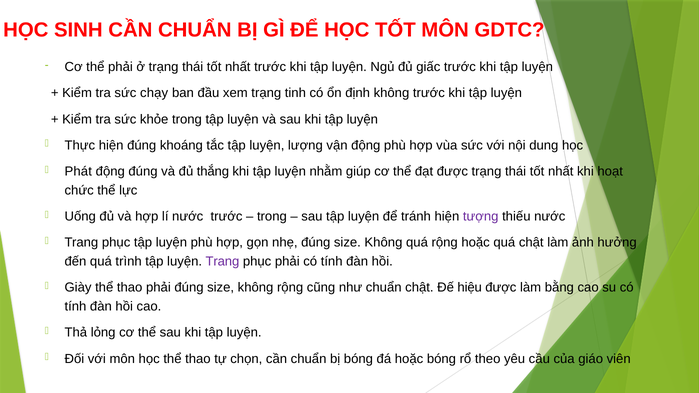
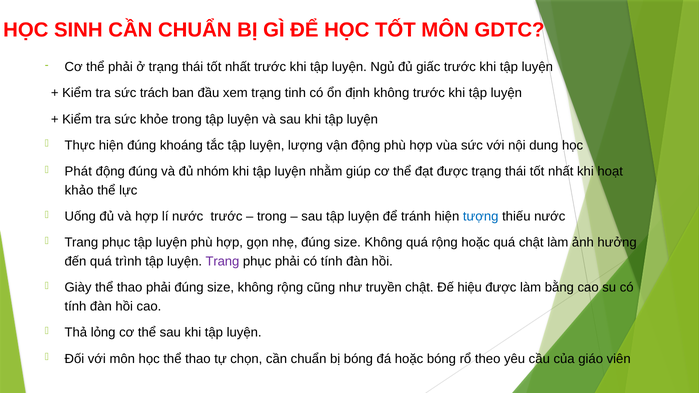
chạy: chạy -> trách (154, 93)
thắng: thắng -> nhóm (213, 172)
chức: chức -> khảo (79, 190)
tượng colour: purple -> blue (481, 217)
như chuẩn: chuẩn -> truyền (384, 288)
